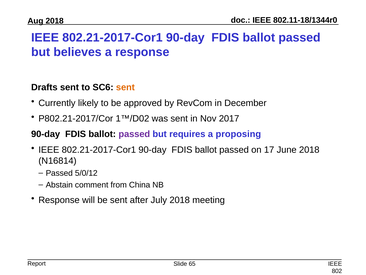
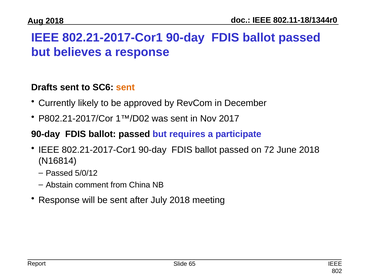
passed colour: purple -> black (134, 134)
proposing: proposing -> participate (238, 134)
17: 17 -> 72 (269, 150)
